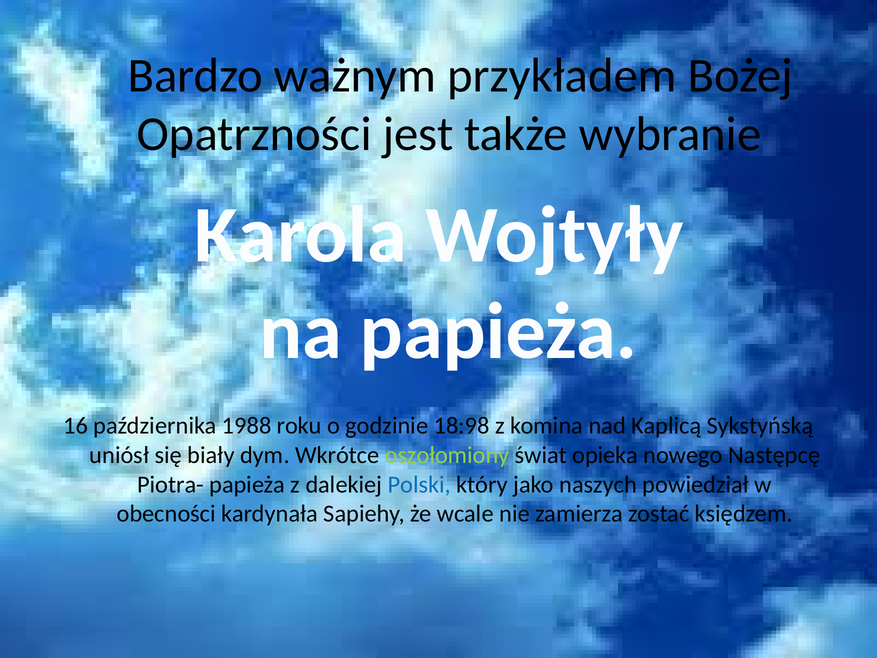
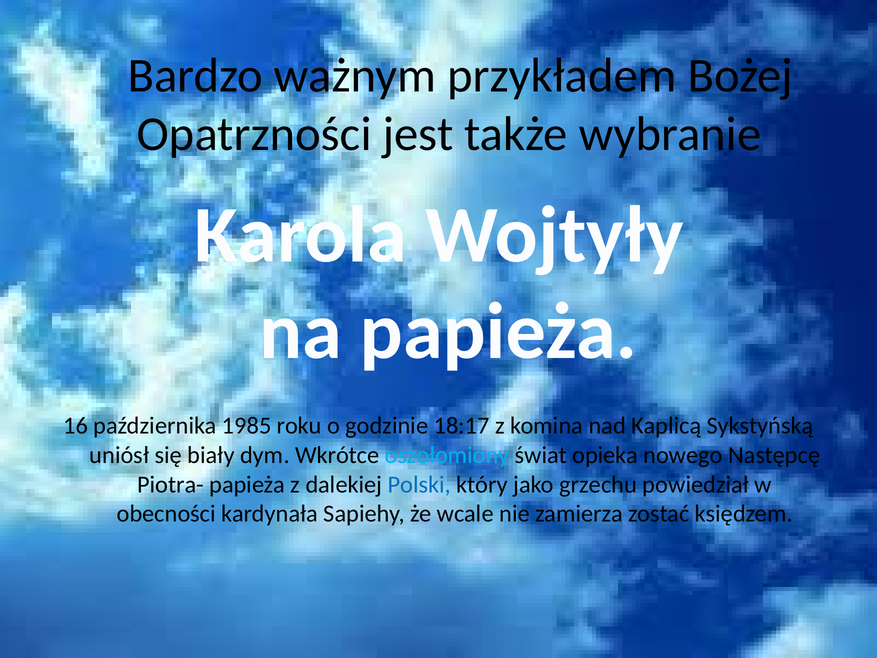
1988: 1988 -> 1985 (247, 426)
18:98: 18:98 -> 18:17 (462, 426)
oszołomiony colour: light green -> light blue (447, 455)
naszych: naszych -> grzechu (598, 484)
